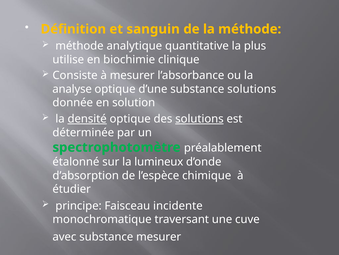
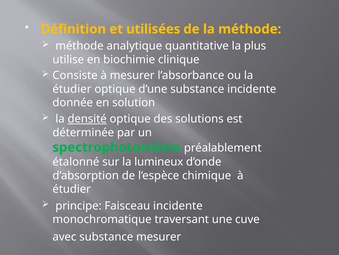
sanguin: sanguin -> utilisées (153, 29)
analyse: analyse -> étudier (72, 89)
substance solutions: solutions -> incidente (252, 89)
solutions underline: present -> none (199, 119)
